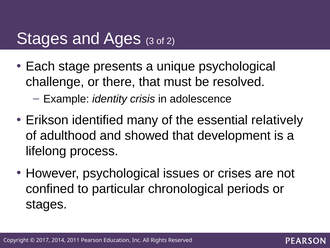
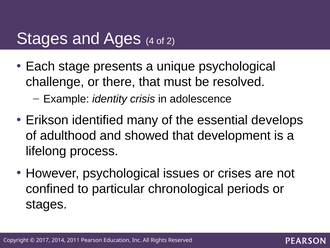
3: 3 -> 4 (150, 41)
relatively: relatively -> develops (277, 120)
